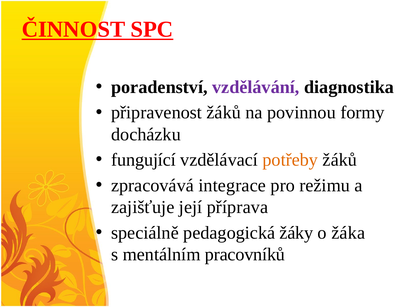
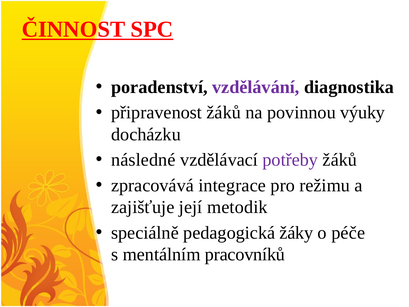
formy: formy -> výuky (363, 113)
fungující: fungující -> následné (143, 160)
potřeby colour: orange -> purple (290, 160)
příprava: příprava -> metodik (237, 207)
žáka: žáka -> péče (348, 233)
